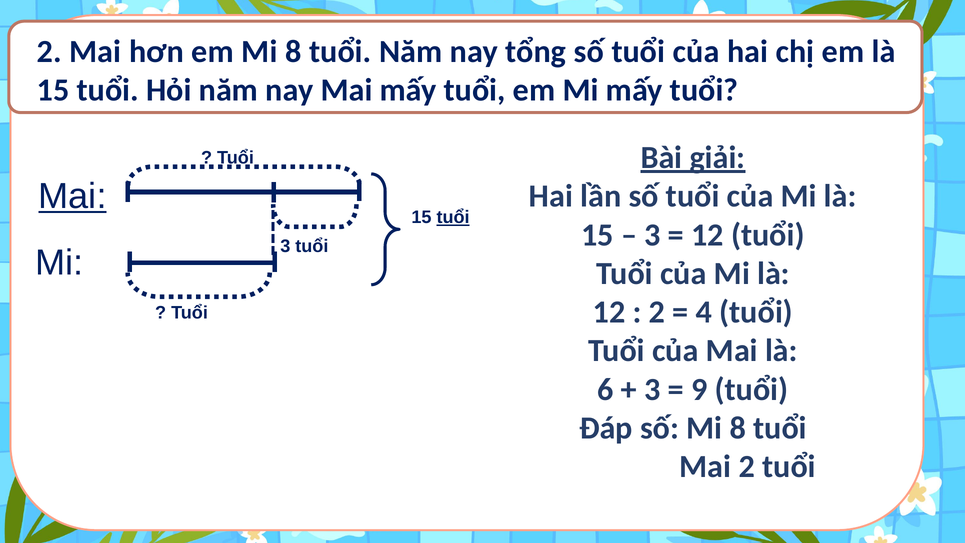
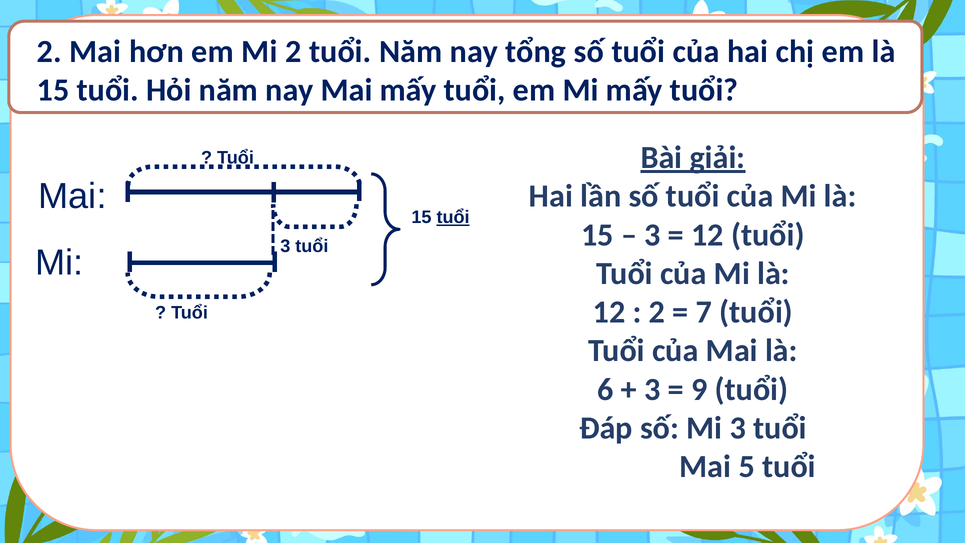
em Mi 8: 8 -> 2 (293, 51)
Mai underline: present -> none (72, 196)
4: 4 -> 7 (704, 312)
số Mi 8: 8 -> 3 (738, 428)
Mai 2: 2 -> 5 (747, 467)
